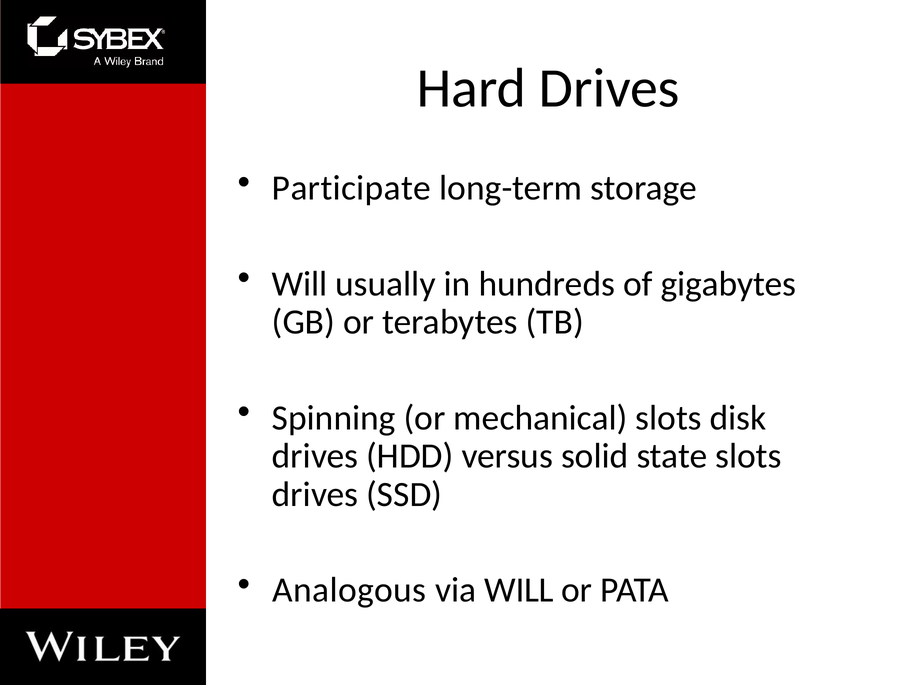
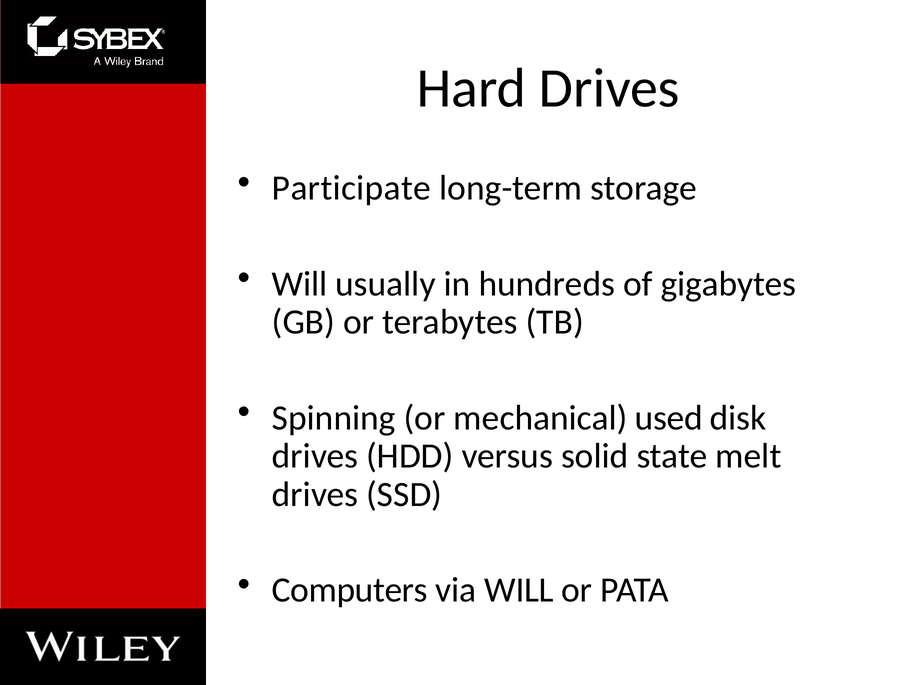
mechanical slots: slots -> used (669, 418)
state slots: slots -> melt (748, 456)
Analogous: Analogous -> Computers (350, 591)
